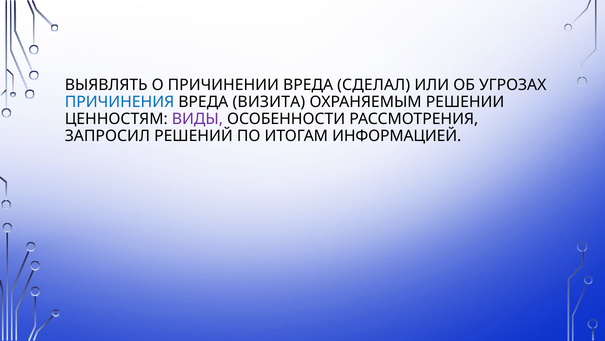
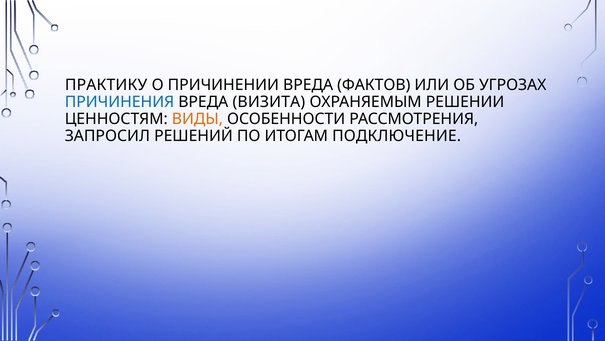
ВЫЯВЛЯТЬ: ВЫЯВЛЯТЬ -> ПРАКТИКУ (106, 85)
СДЕЛАЛ: СДЕЛАЛ -> ФАКТОВ (374, 85)
ВИДЫ colour: purple -> orange (197, 119)
ИНФОРМАЦИЕЙ: ИНФОРМАЦИЕЙ -> ПОДКЛЮЧЕНИЕ (397, 136)
